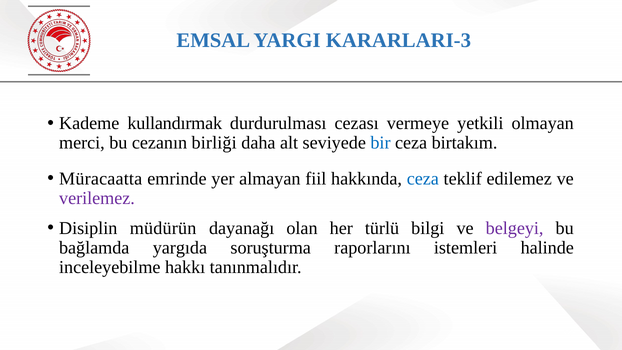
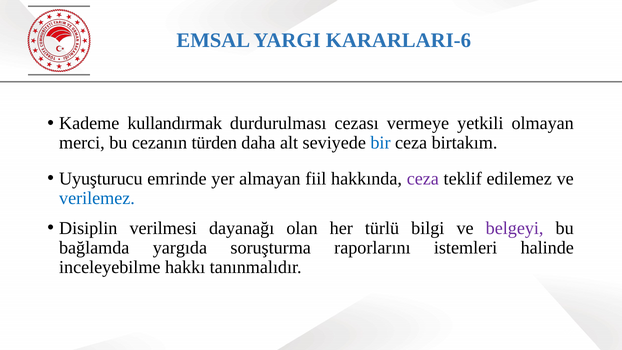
KARARLARI-3: KARARLARI-3 -> KARARLARI-6 (398, 40)
birliği: birliği -> türden (214, 143)
Müracaatta: Müracaatta -> Uyuşturucu (101, 179)
ceza colour: blue -> purple (423, 179)
verilemez colour: purple -> blue (97, 198)
müdürün: müdürün -> verilmesi (163, 228)
